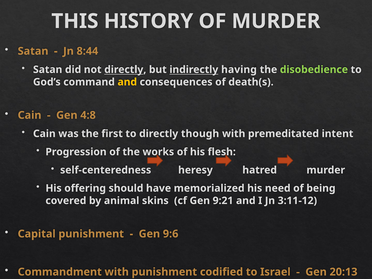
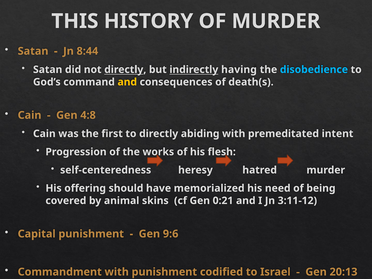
disobedience colour: light green -> light blue (314, 70)
though: though -> abiding (200, 134)
9:21: 9:21 -> 0:21 (223, 201)
